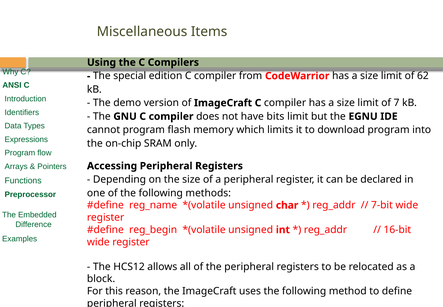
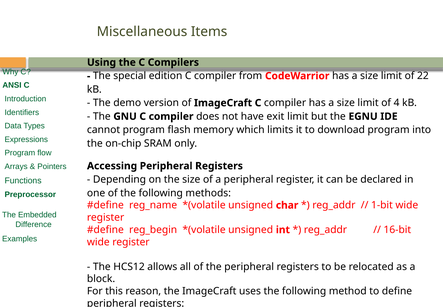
62: 62 -> 22 (423, 76)
7: 7 -> 4 (397, 103)
bits: bits -> exit (275, 116)
7-bit: 7-bit -> 1-bit (382, 205)
